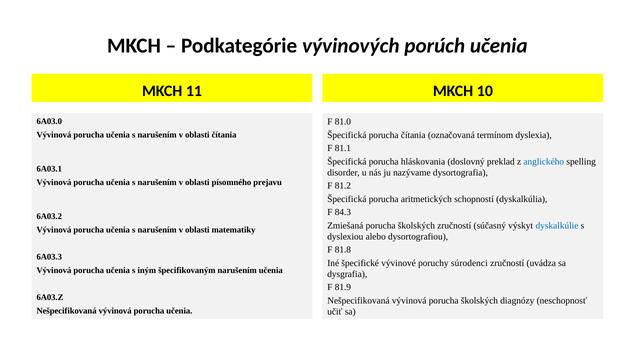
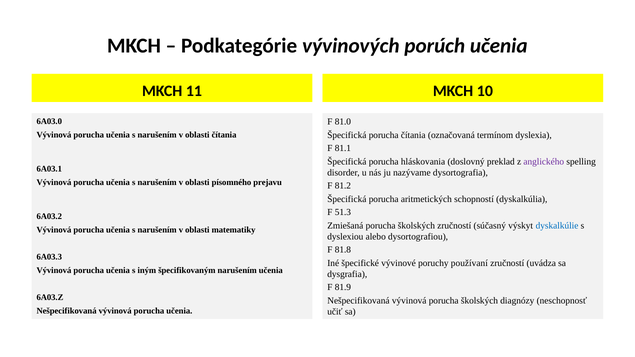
anglického colour: blue -> purple (544, 162)
84.3: 84.3 -> 51.3 (343, 212)
súrodenci: súrodenci -> používaní (469, 263)
